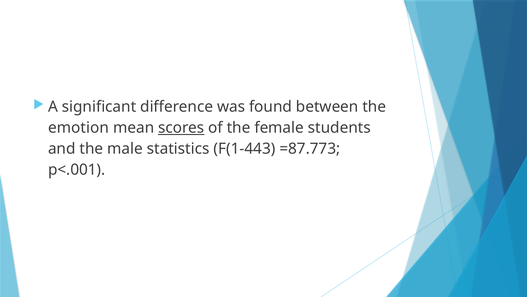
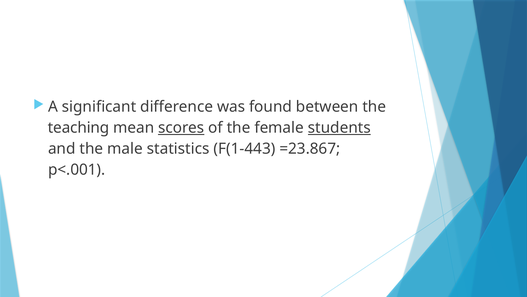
emotion: emotion -> teaching (79, 128)
students underline: none -> present (339, 128)
=87.773: =87.773 -> =23.867 (310, 148)
